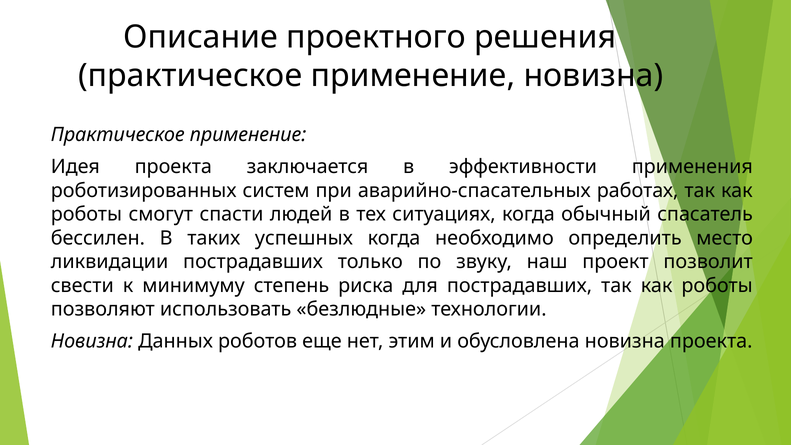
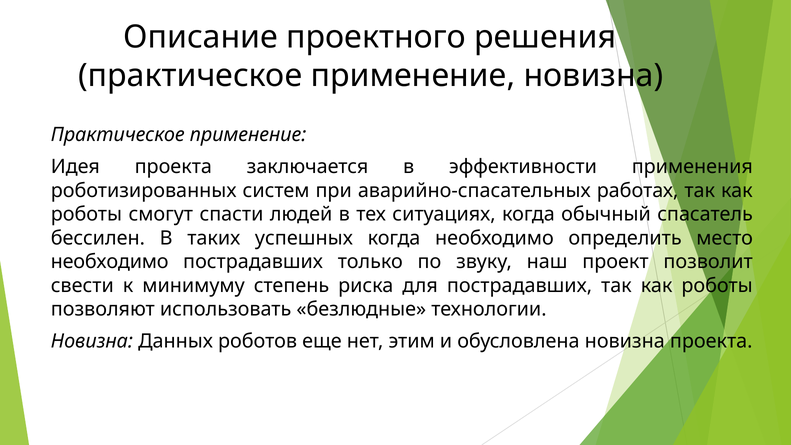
ликвидации: ликвидации -> необходимо (110, 262)
